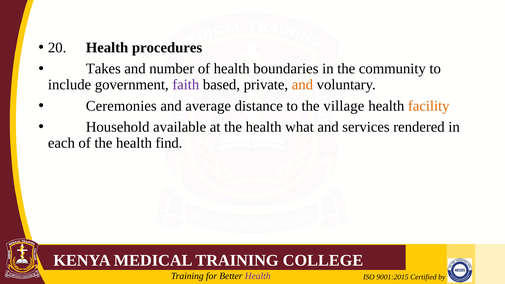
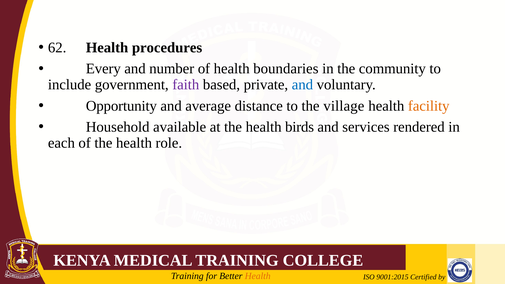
20: 20 -> 62 (57, 48)
Takes: Takes -> Every (103, 69)
and colour: orange -> blue (302, 85)
Ceremonies: Ceremonies -> Opportunity (121, 106)
what: what -> birds (300, 127)
find: find -> role (169, 143)
Health colour: purple -> orange (258, 276)
